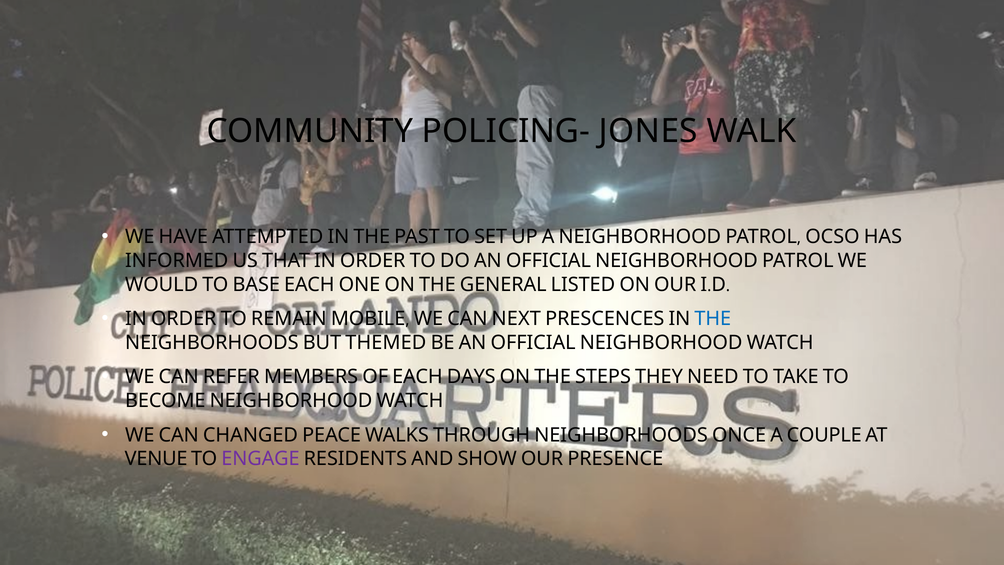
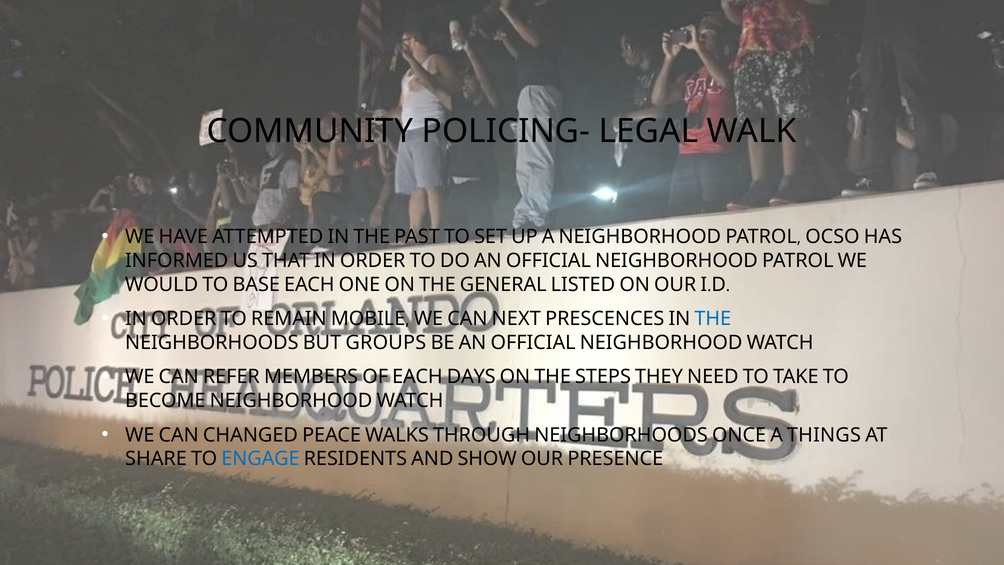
JONES: JONES -> LEGAL (649, 131)
THEMED: THEMED -> GROUPS (386, 342)
COUPLE: COUPLE -> THINGS (824, 435)
VENUE: VENUE -> SHARE (156, 459)
ENGAGE colour: purple -> blue (261, 459)
